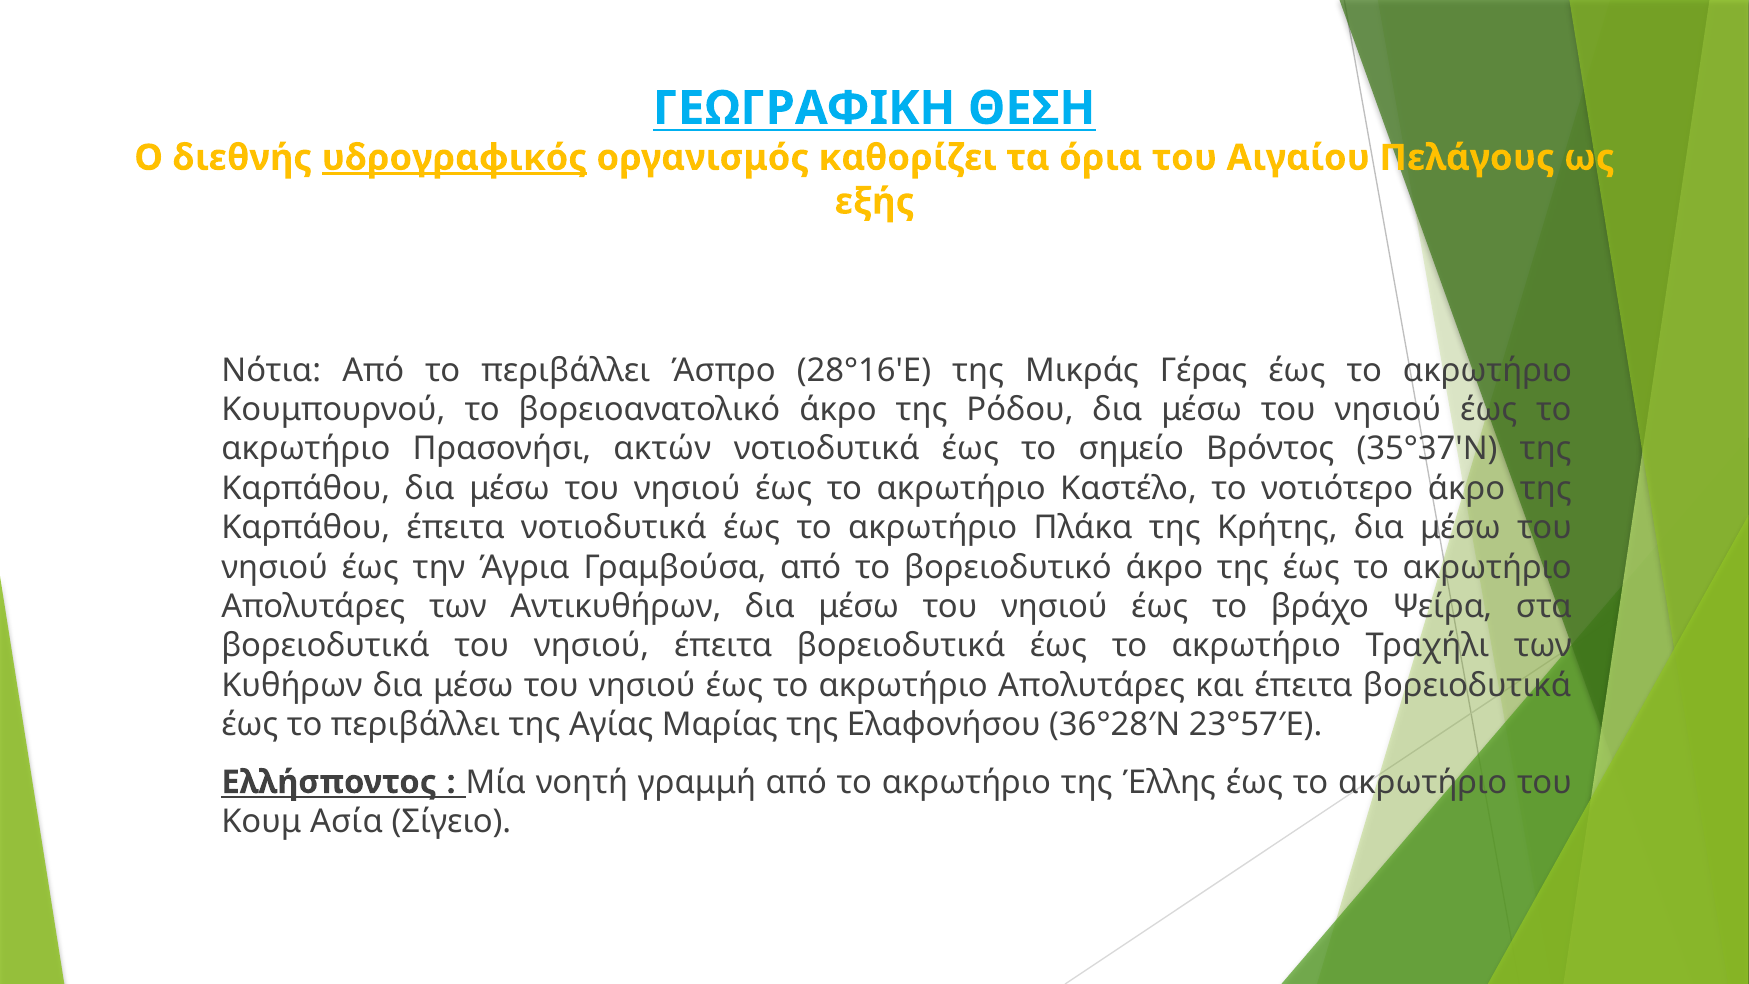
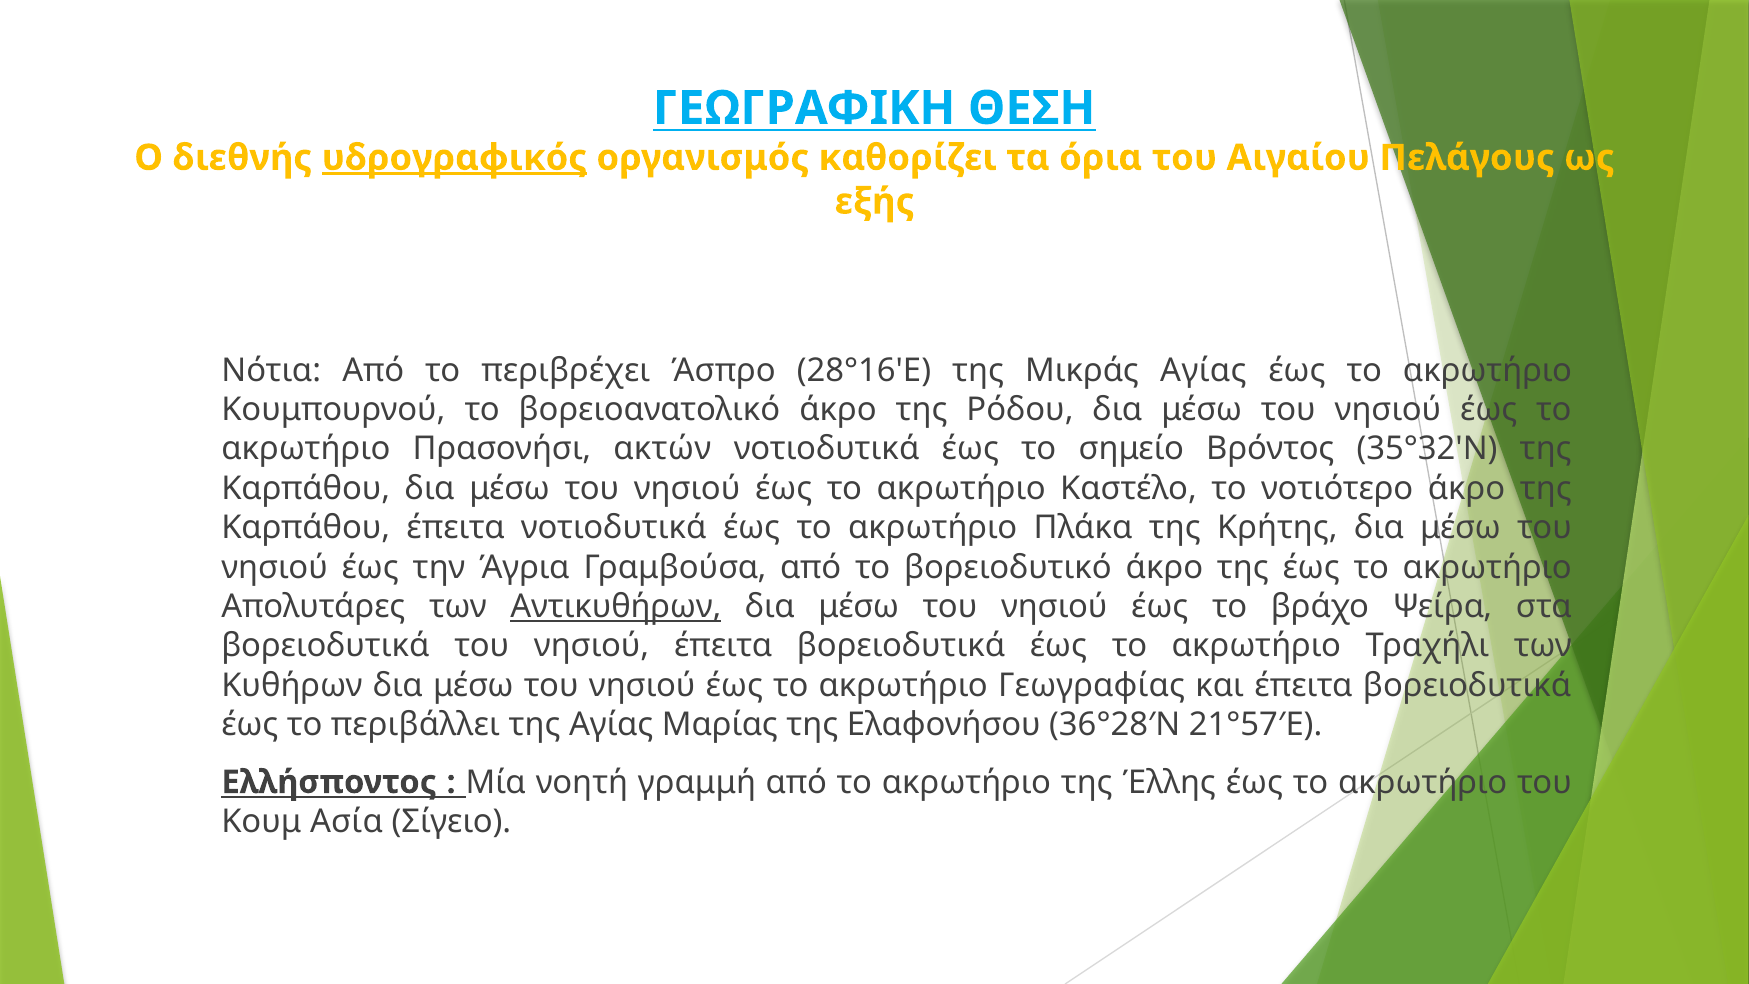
Από το περιβάλλει: περιβάλλει -> περιβρέχει (566, 370)
Μικράς Γέρας: Γέρας -> Αγίας (1203, 370)
35°37'N: 35°37'N -> 35°32'N (1427, 449)
Αντικυθήρων underline: none -> present (616, 606)
Απολυτάρες: Απολυτάρες -> Γεωγραφίας (1092, 685)
23°57′E: 23°57′E -> 21°57′E (1256, 724)
